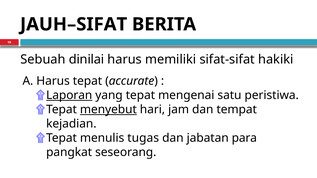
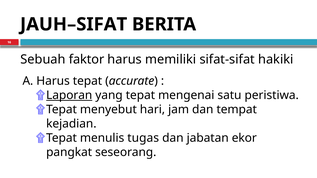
dinilai: dinilai -> faktor (87, 60)
menyebut underline: present -> none (108, 110)
para: para -> ekor (244, 138)
